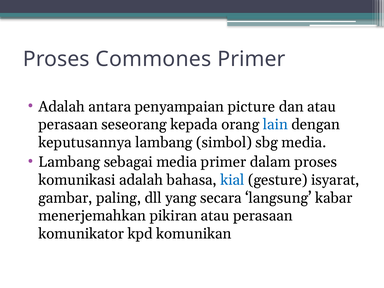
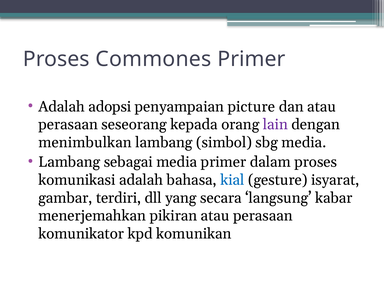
antara: antara -> adopsi (110, 107)
lain colour: blue -> purple (275, 125)
keputusannya: keputusannya -> menimbulkan (85, 142)
paling: paling -> terdiri (119, 198)
